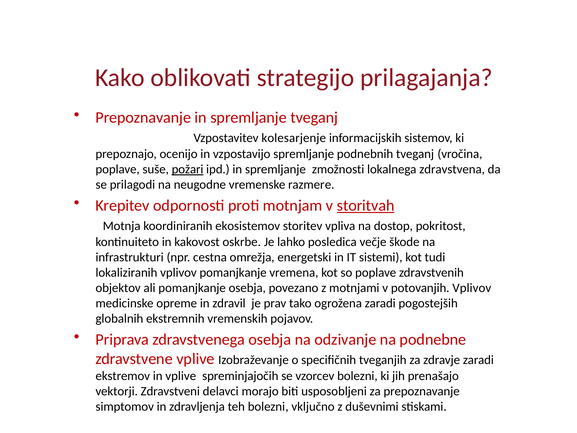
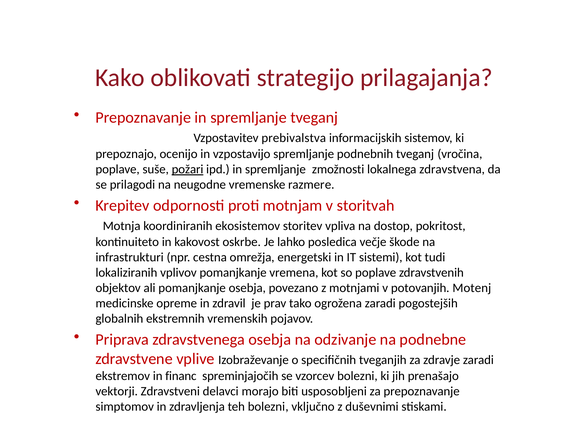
kolesarjenje: kolesarjenje -> prebivalstva (294, 138)
storitvah underline: present -> none (366, 205)
potovanjih Vplivov: Vplivov -> Motenj (472, 288)
in vplive: vplive -> financ (181, 376)
